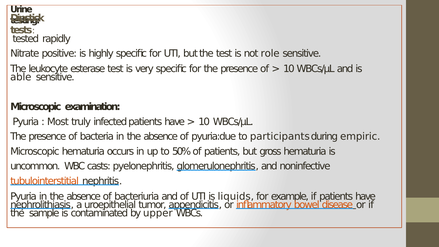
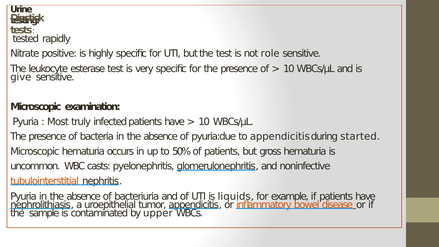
able: able -> give (21, 77)
to participants: participants -> appendicitis (280, 137)
empiric: empiric -> started (360, 137)
